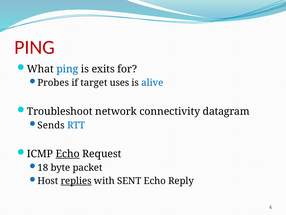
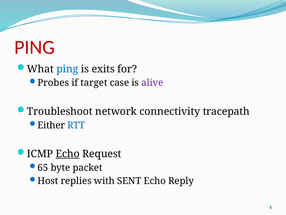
uses: uses -> case (119, 83)
alive colour: blue -> purple (152, 83)
datagram: datagram -> tracepath (226, 111)
Sends: Sends -> Either (51, 125)
18: 18 -> 65 (43, 167)
replies underline: present -> none (76, 181)
